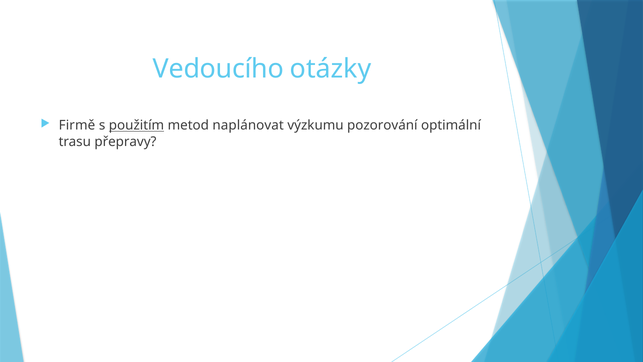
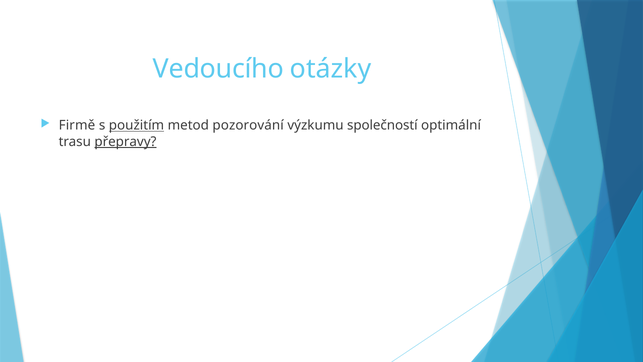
naplánovat: naplánovat -> pozorování (248, 125)
pozorování: pozorování -> společností (382, 125)
přepravy underline: none -> present (125, 141)
